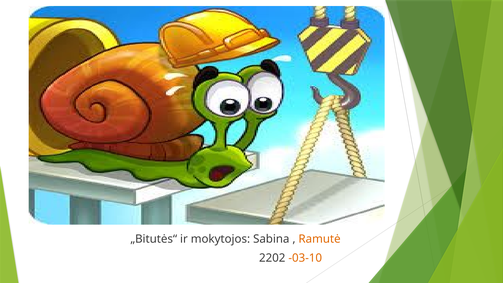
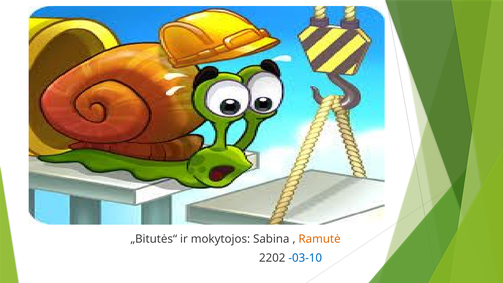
-03-10 colour: orange -> blue (305, 258)
